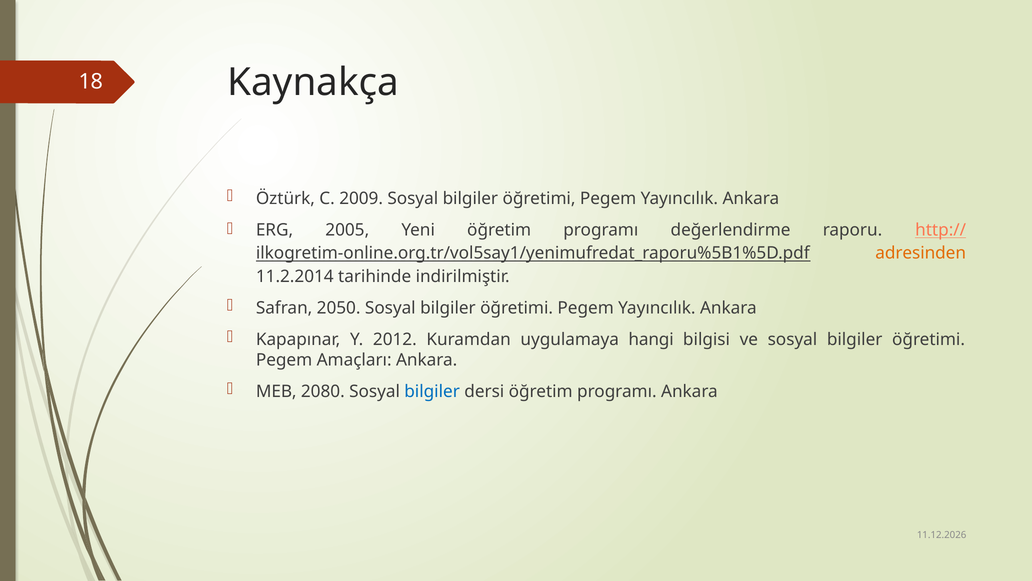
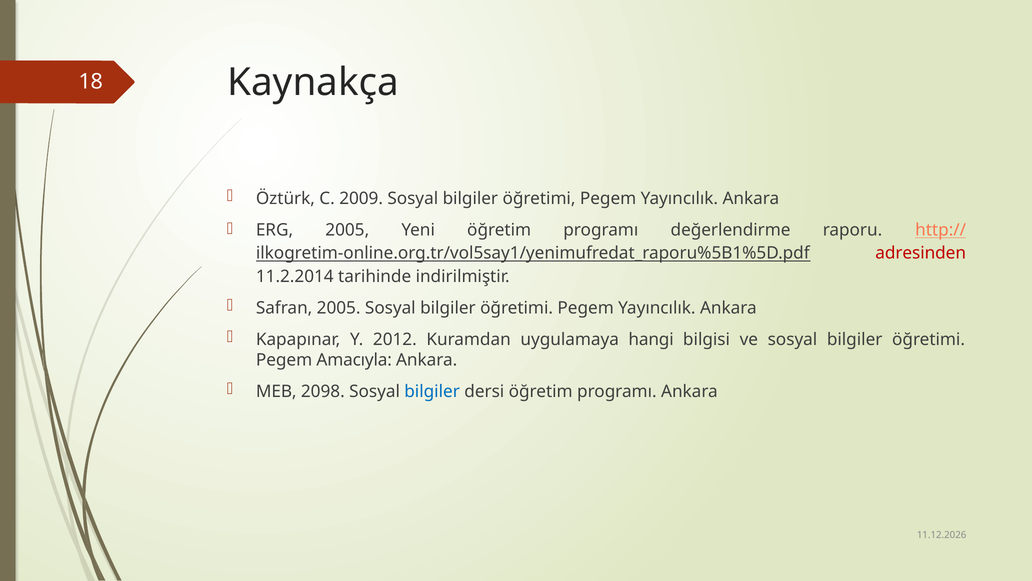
adresinden colour: orange -> red (921, 253)
Safran 2050: 2050 -> 2005 (339, 308)
Amaçları: Amaçları -> Amacıyla (354, 360)
2080: 2080 -> 2098 (323, 391)
